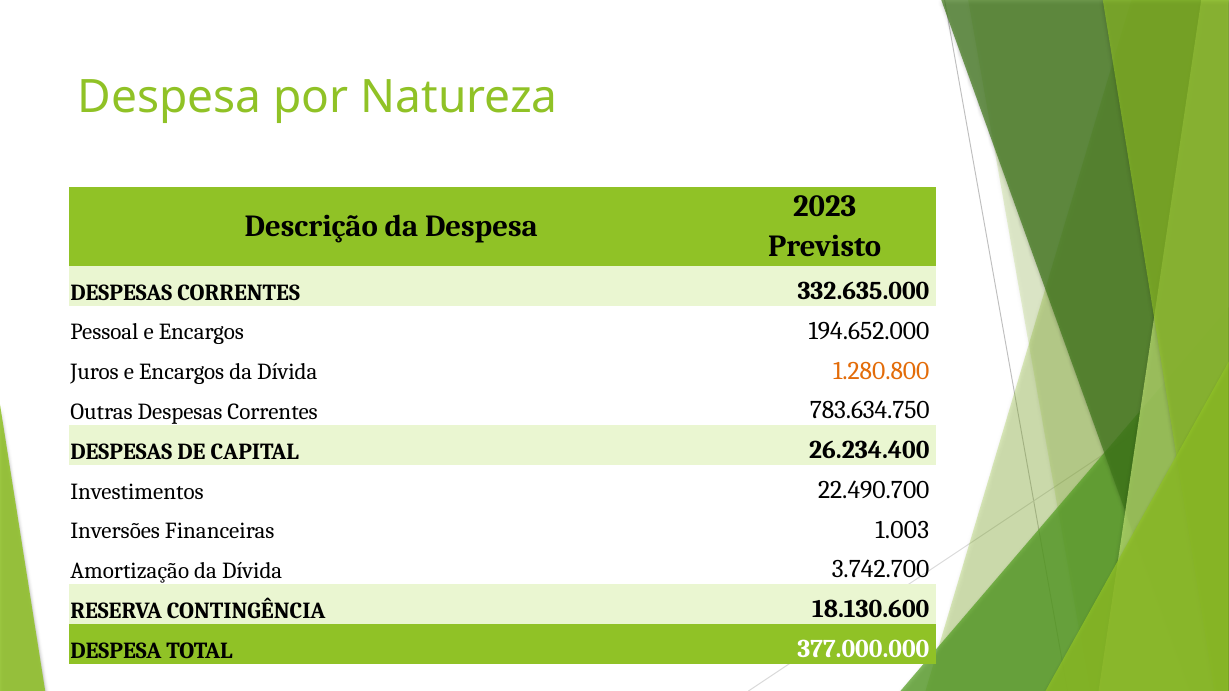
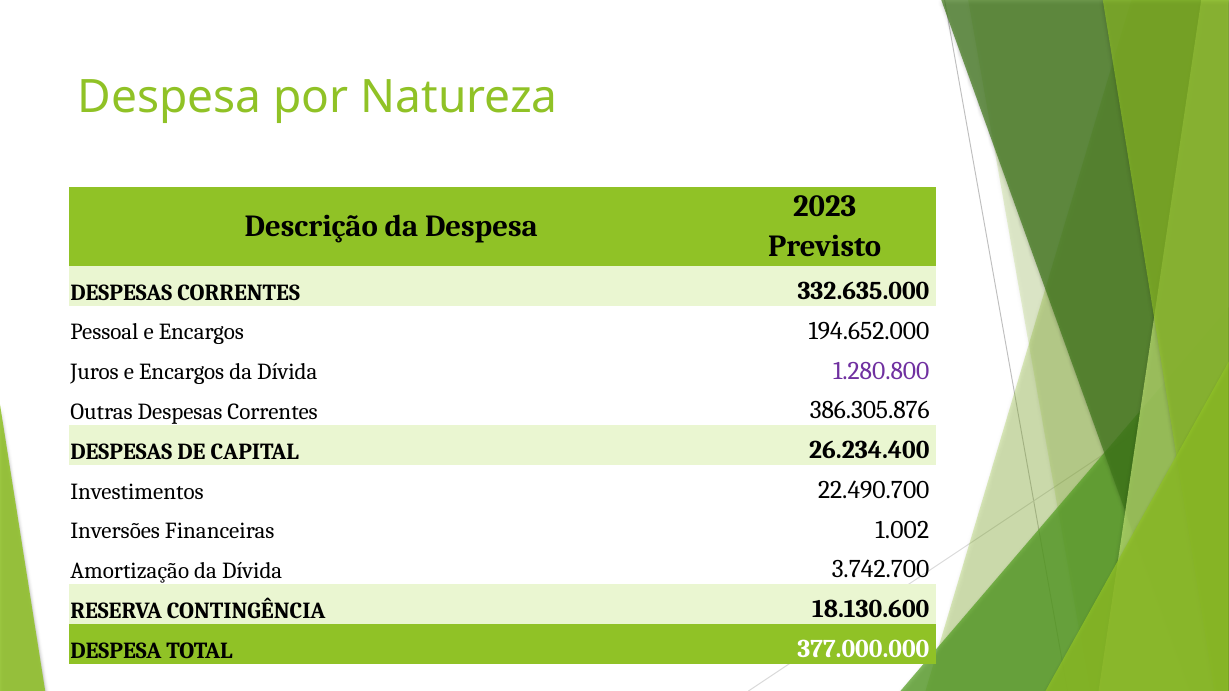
1.280.800 colour: orange -> purple (881, 371)
783.634.750: 783.634.750 -> 386.305.876 (870, 411)
1.003: 1.003 -> 1.002 (902, 530)
